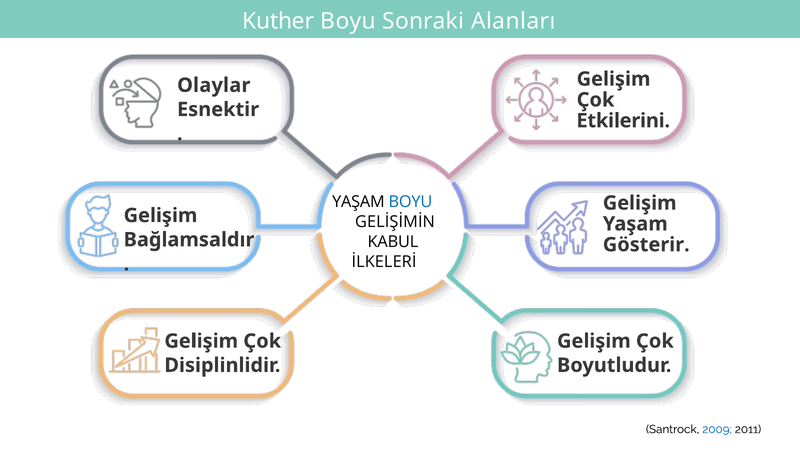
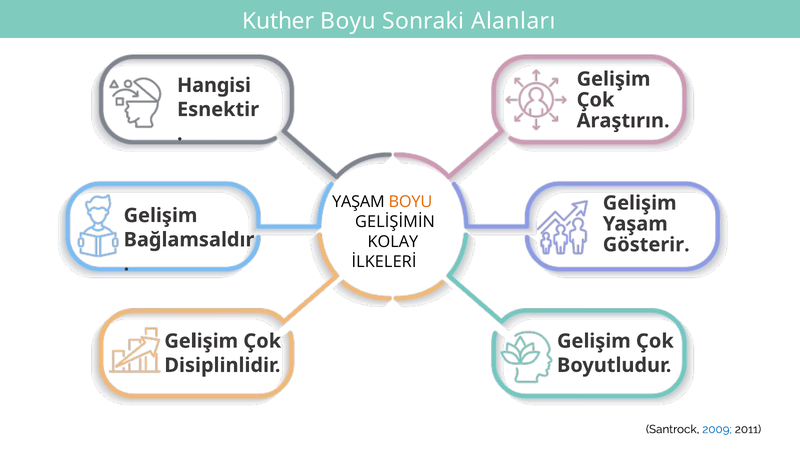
Olaylar: Olaylar -> Hangisi (214, 85)
Etkilerini: Etkilerini -> Araştırın (623, 121)
BOYU colour: blue -> orange (410, 202)
KABUL: KABUL -> KOLAY (393, 242)
